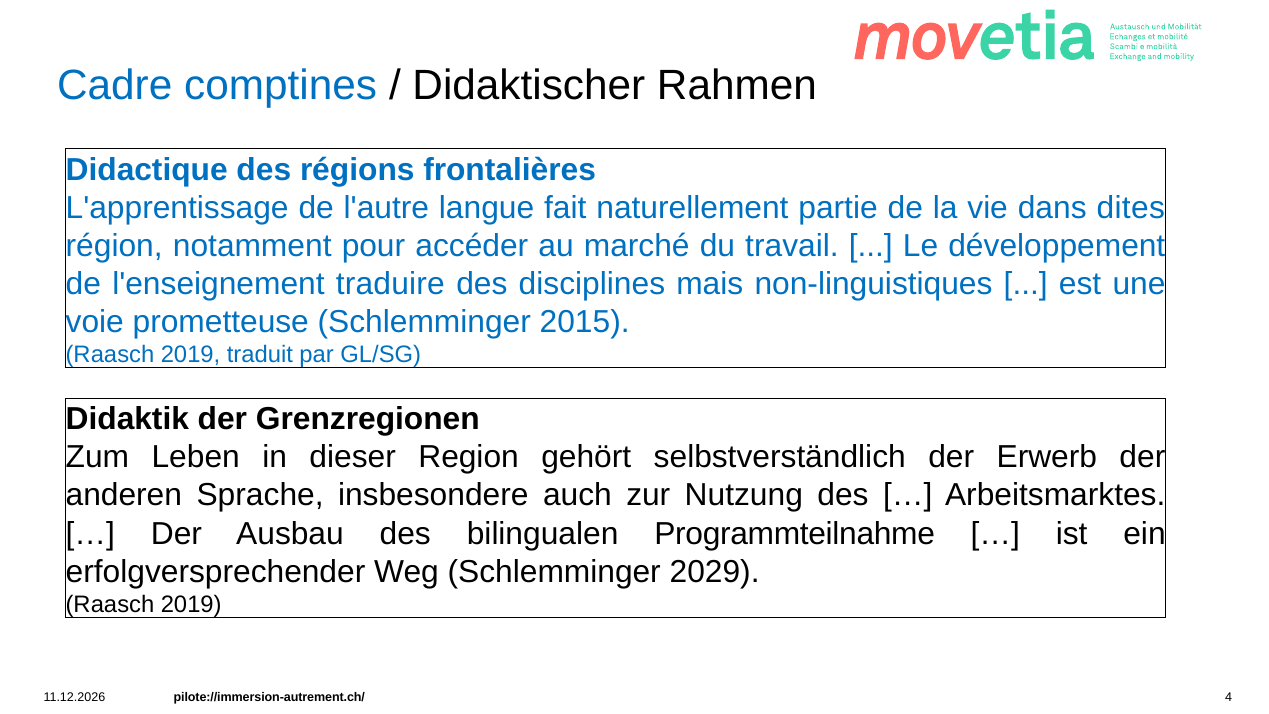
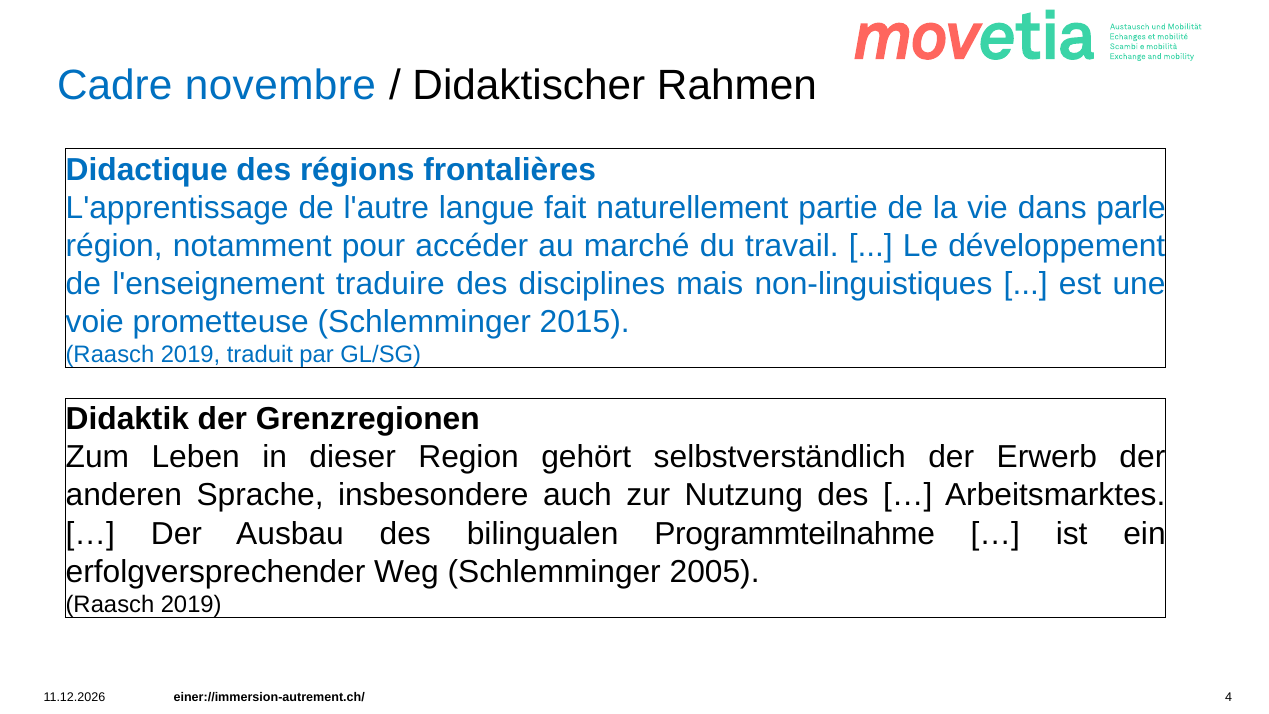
comptines: comptines -> novembre (280, 85)
dites: dites -> parle (1131, 208)
2029: 2029 -> 2005 (715, 571)
pilote://immersion-autrement.ch/: pilote://immersion-autrement.ch/ -> einer://immersion-autrement.ch/ (269, 697)
